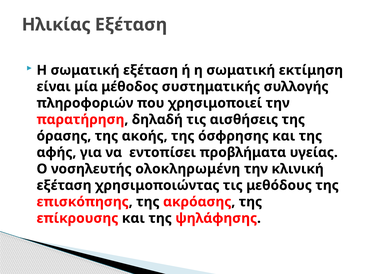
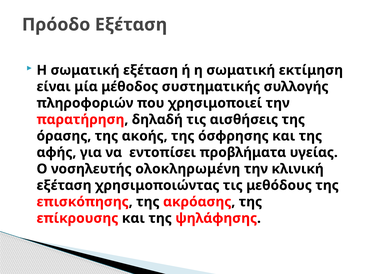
Ηλικίας: Ηλικίας -> Πρόοδο (56, 25)
